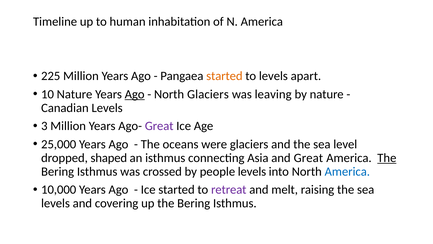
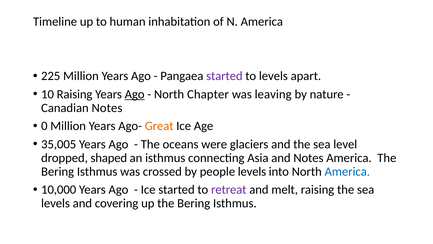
started colour: orange -> purple (224, 76)
10 Nature: Nature -> Raising (75, 94)
North Glaciers: Glaciers -> Chapter (208, 94)
Canadian Levels: Levels -> Notes (107, 108)
3: 3 -> 0 (44, 126)
Great colour: purple -> orange (159, 126)
25,000: 25,000 -> 35,005 (59, 144)
and Great: Great -> Notes (308, 158)
The underline: present -> none (387, 158)
